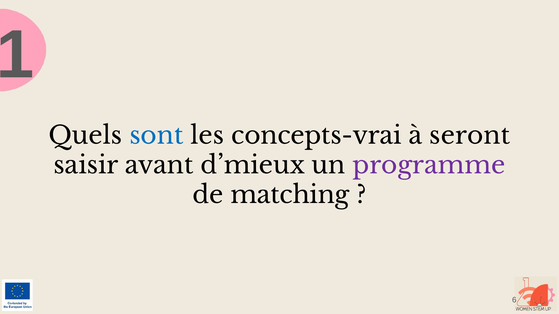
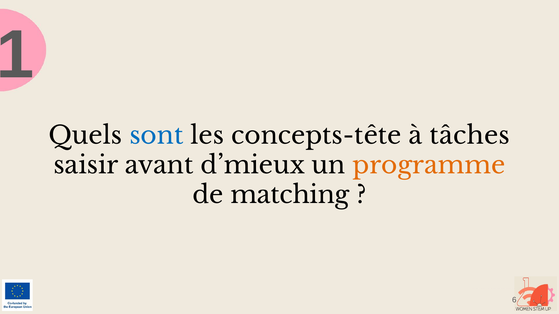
concepts-vrai: concepts-vrai -> concepts-tête (316, 136)
seront: seront -> tâches (470, 136)
programme colour: purple -> orange (429, 166)
